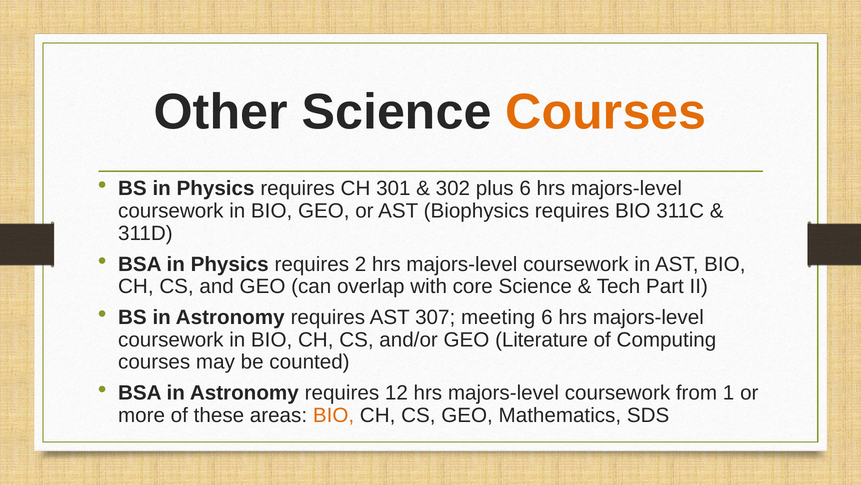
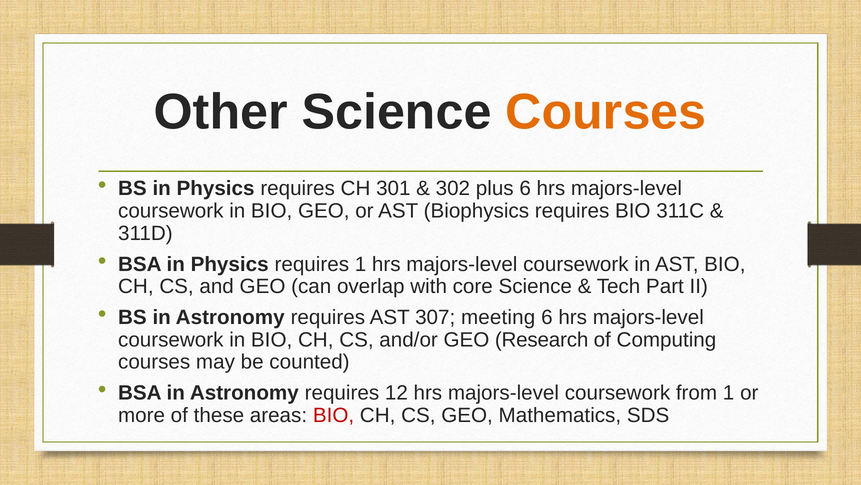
requires 2: 2 -> 1 (361, 264)
Literature: Literature -> Research (542, 339)
BIO colour: orange -> red (334, 415)
